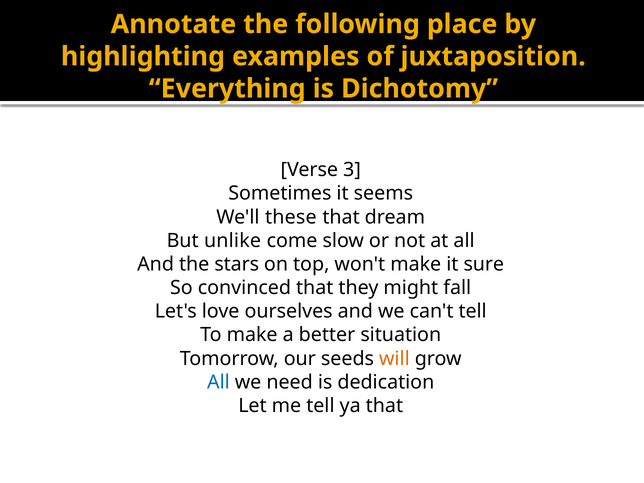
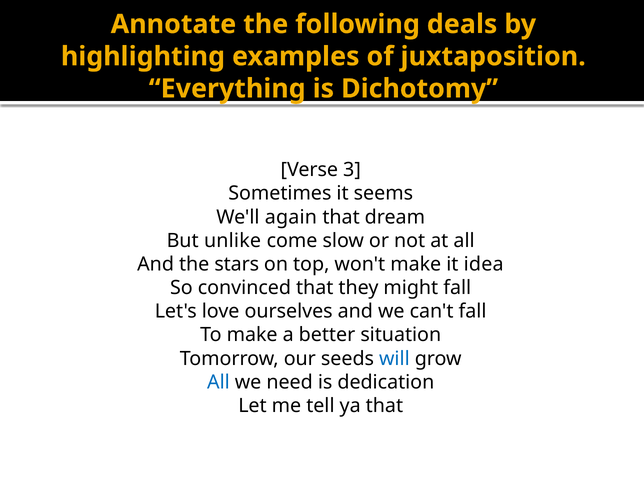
place: place -> deals (462, 24)
these: these -> again (291, 217)
sure: sure -> idea (484, 264)
can't tell: tell -> fall (473, 311)
will colour: orange -> blue (394, 359)
